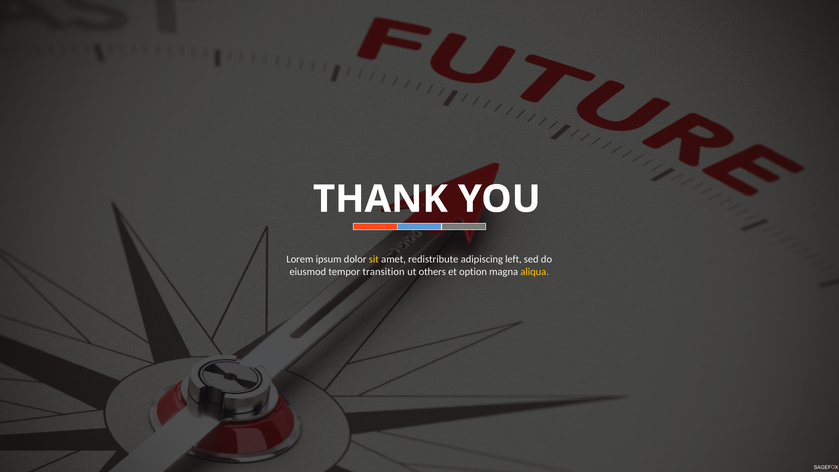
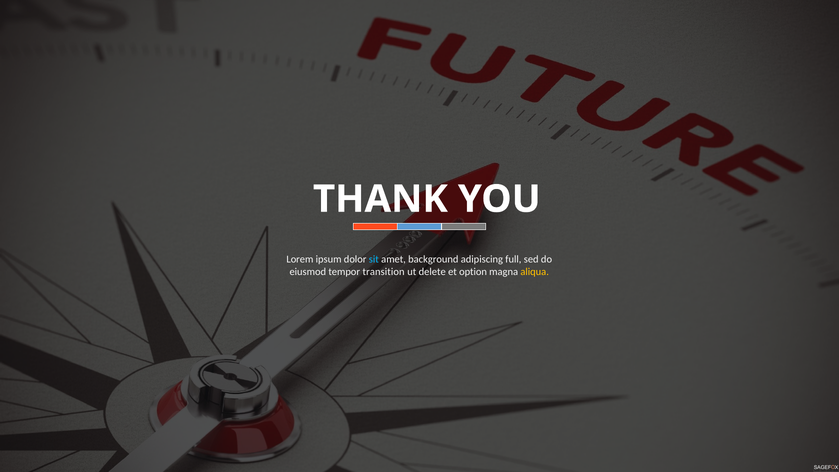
sit colour: yellow -> light blue (374, 259)
redistribute: redistribute -> background (433, 259)
left: left -> full (513, 259)
others: others -> delete (432, 272)
